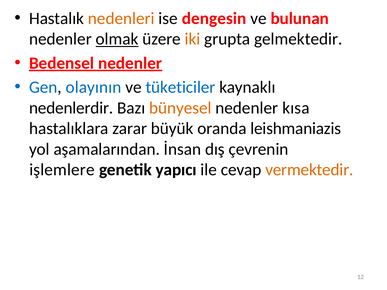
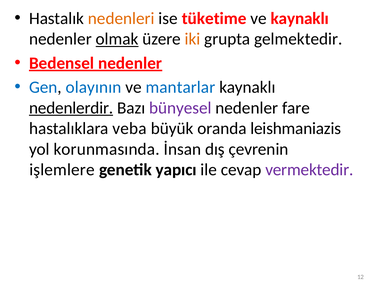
dengesin: dengesin -> tüketime (214, 18)
ve bulunan: bulunan -> kaynaklı (300, 18)
tüketiciler: tüketiciler -> mantarlar (180, 87)
nedenlerdir underline: none -> present (71, 108)
bünyesel colour: orange -> purple (180, 108)
kısa: kısa -> fare (296, 108)
zarar: zarar -> veba (130, 129)
aşamalarından: aşamalarından -> korunmasında (107, 149)
vermektedir colour: orange -> purple (309, 170)
